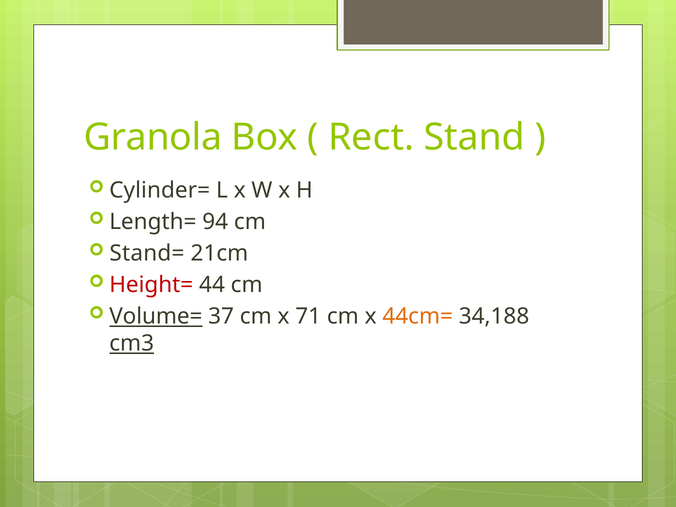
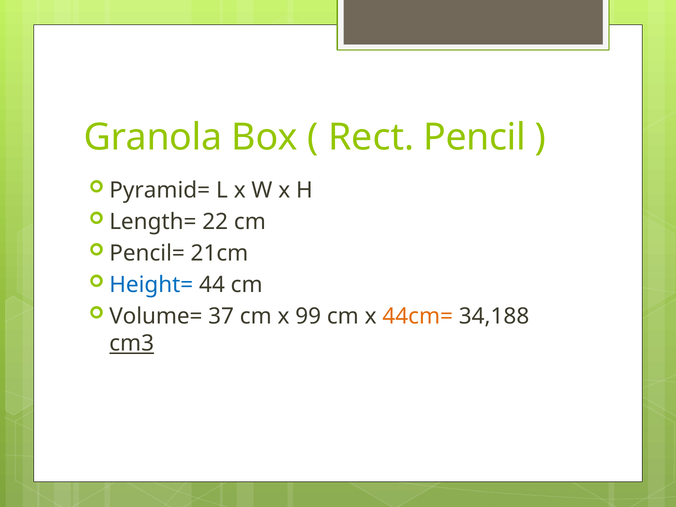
Stand: Stand -> Pencil (475, 137)
Cylinder=: Cylinder= -> Pyramid= (160, 190)
94: 94 -> 22 (215, 222)
Stand=: Stand= -> Pencil= (147, 253)
Height= colour: red -> blue (151, 285)
Volume= underline: present -> none (156, 316)
71: 71 -> 99 (308, 316)
